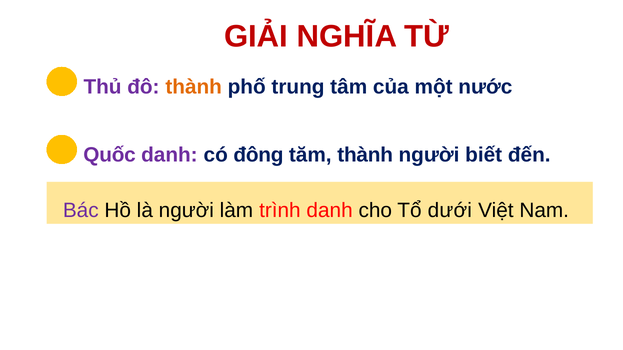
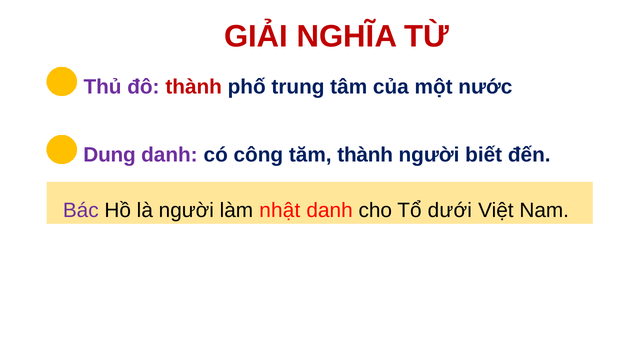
thành colour: orange -> red (194, 87)
Quốc: Quốc -> Dung (110, 155)
đông: đông -> công (258, 155)
trình: trình -> nhật (280, 211)
